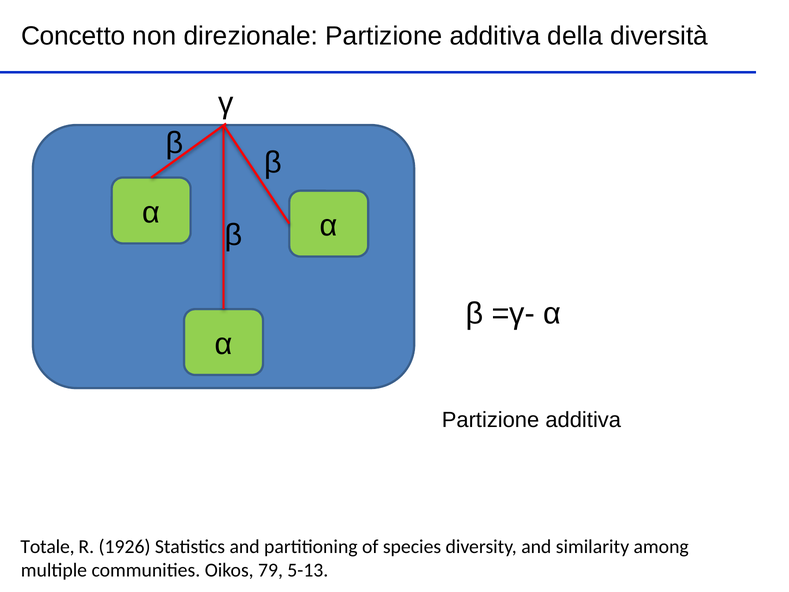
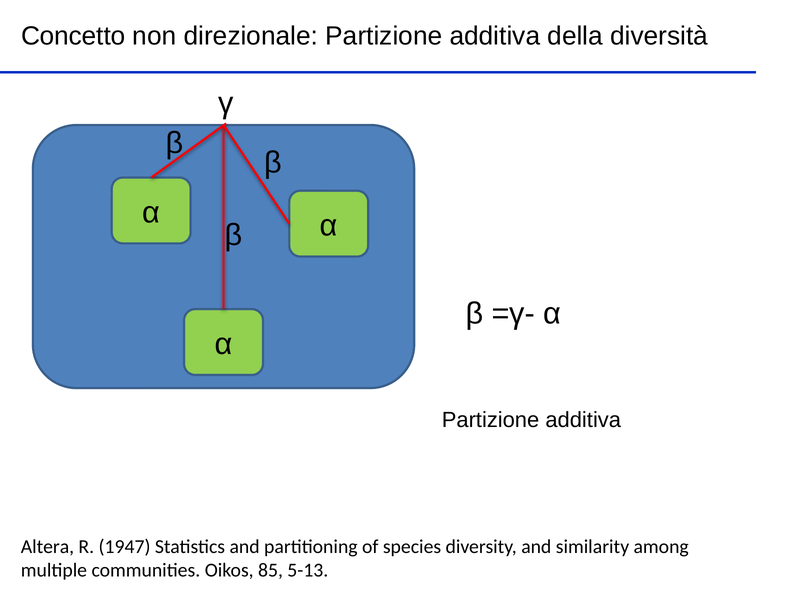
Totale: Totale -> Altera (47, 546)
1926: 1926 -> 1947 (125, 546)
79: 79 -> 85 (271, 570)
